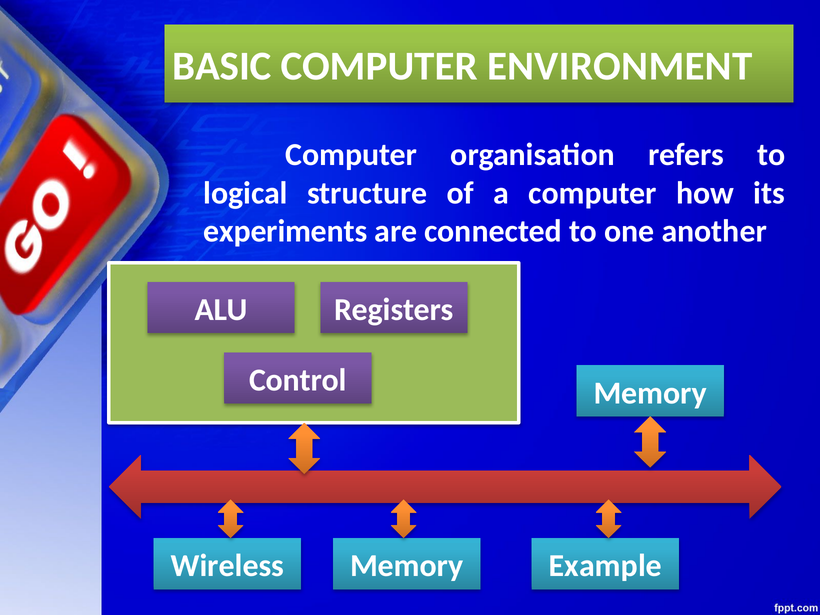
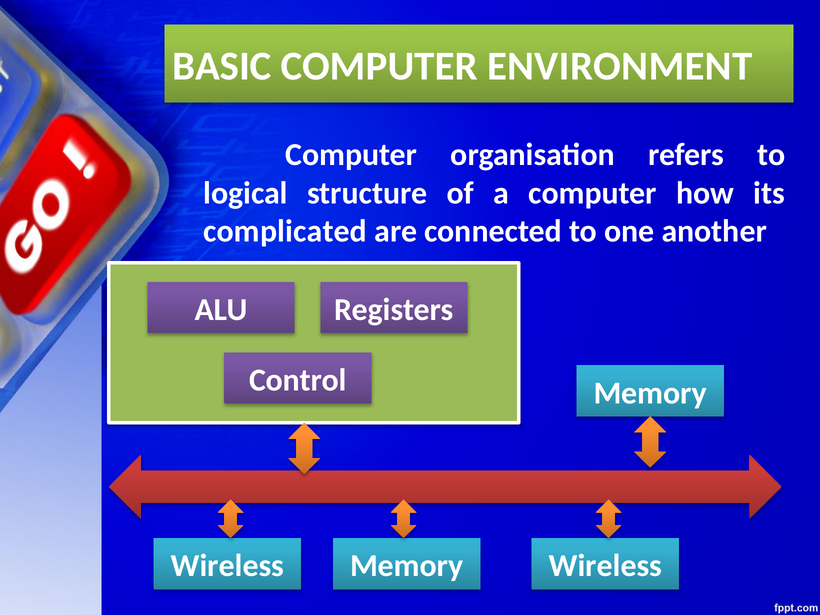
experiments: experiments -> complicated (285, 231)
Example: Example -> Wireless (605, 566)
